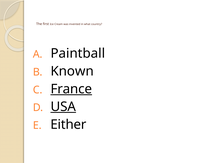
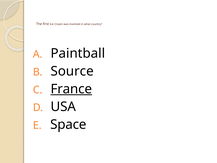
Known: Known -> Source (72, 71)
USA underline: present -> none (63, 107)
Either: Either -> Space (68, 124)
